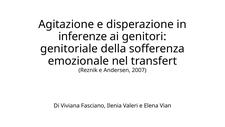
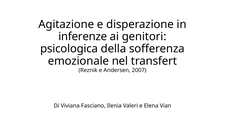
genitoriale: genitoriale -> psicologica (69, 49)
